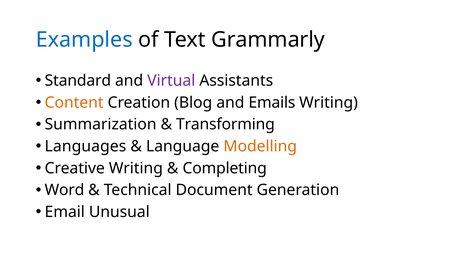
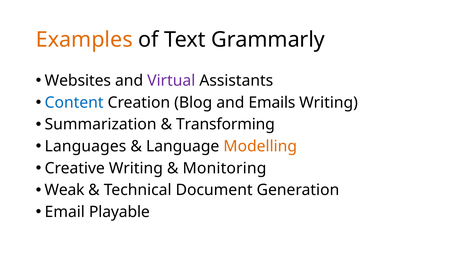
Examples colour: blue -> orange (84, 39)
Standard: Standard -> Websites (78, 81)
Content colour: orange -> blue (74, 102)
Completing: Completing -> Monitoring (225, 168)
Word: Word -> Weak (64, 190)
Unusual: Unusual -> Playable (119, 211)
